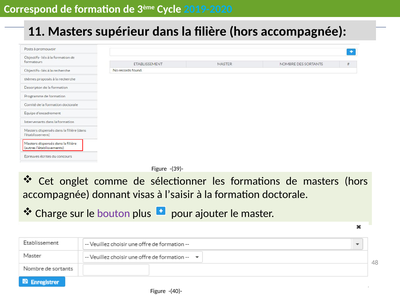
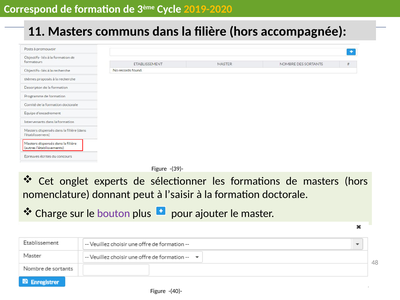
2019-2020 colour: light blue -> yellow (208, 9)
supérieur: supérieur -> communs (122, 31)
comme: comme -> experts (111, 181)
accompagnée: accompagnée -> nomenclature (56, 195)
visas: visas -> peut (144, 195)
